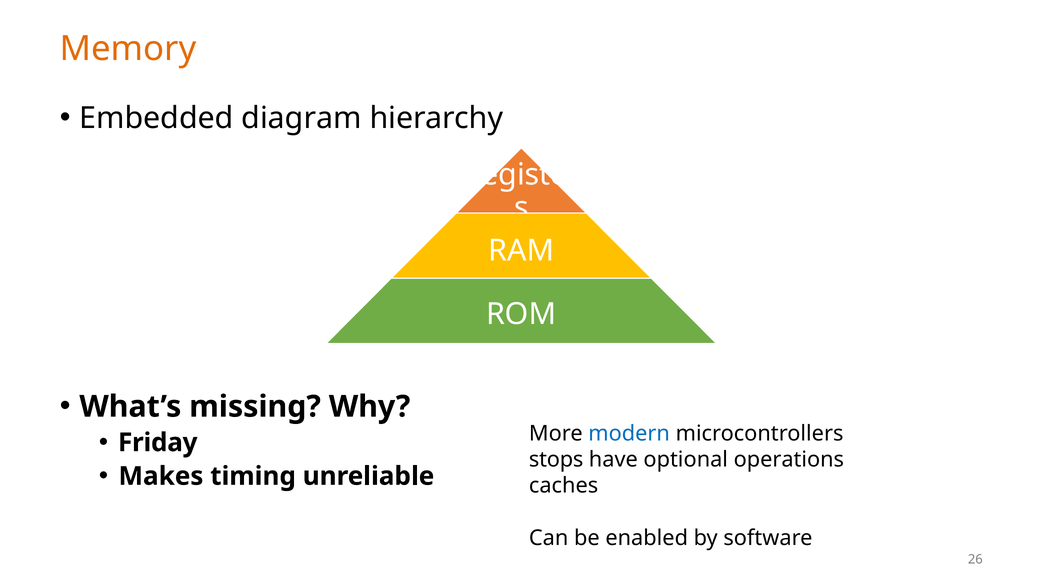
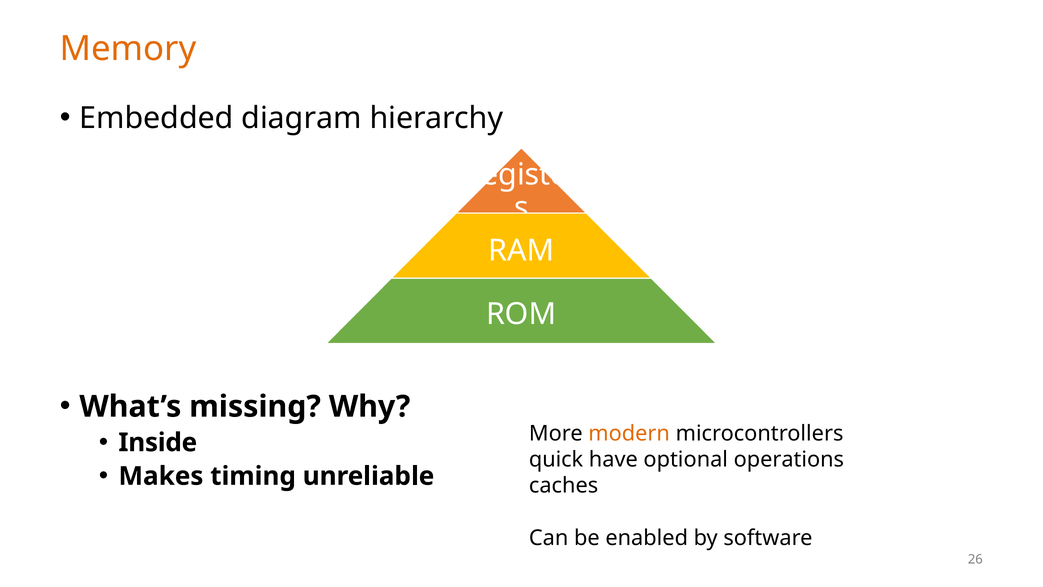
modern colour: blue -> orange (629, 433)
Friday: Friday -> Inside (158, 442)
stops: stops -> quick (556, 459)
